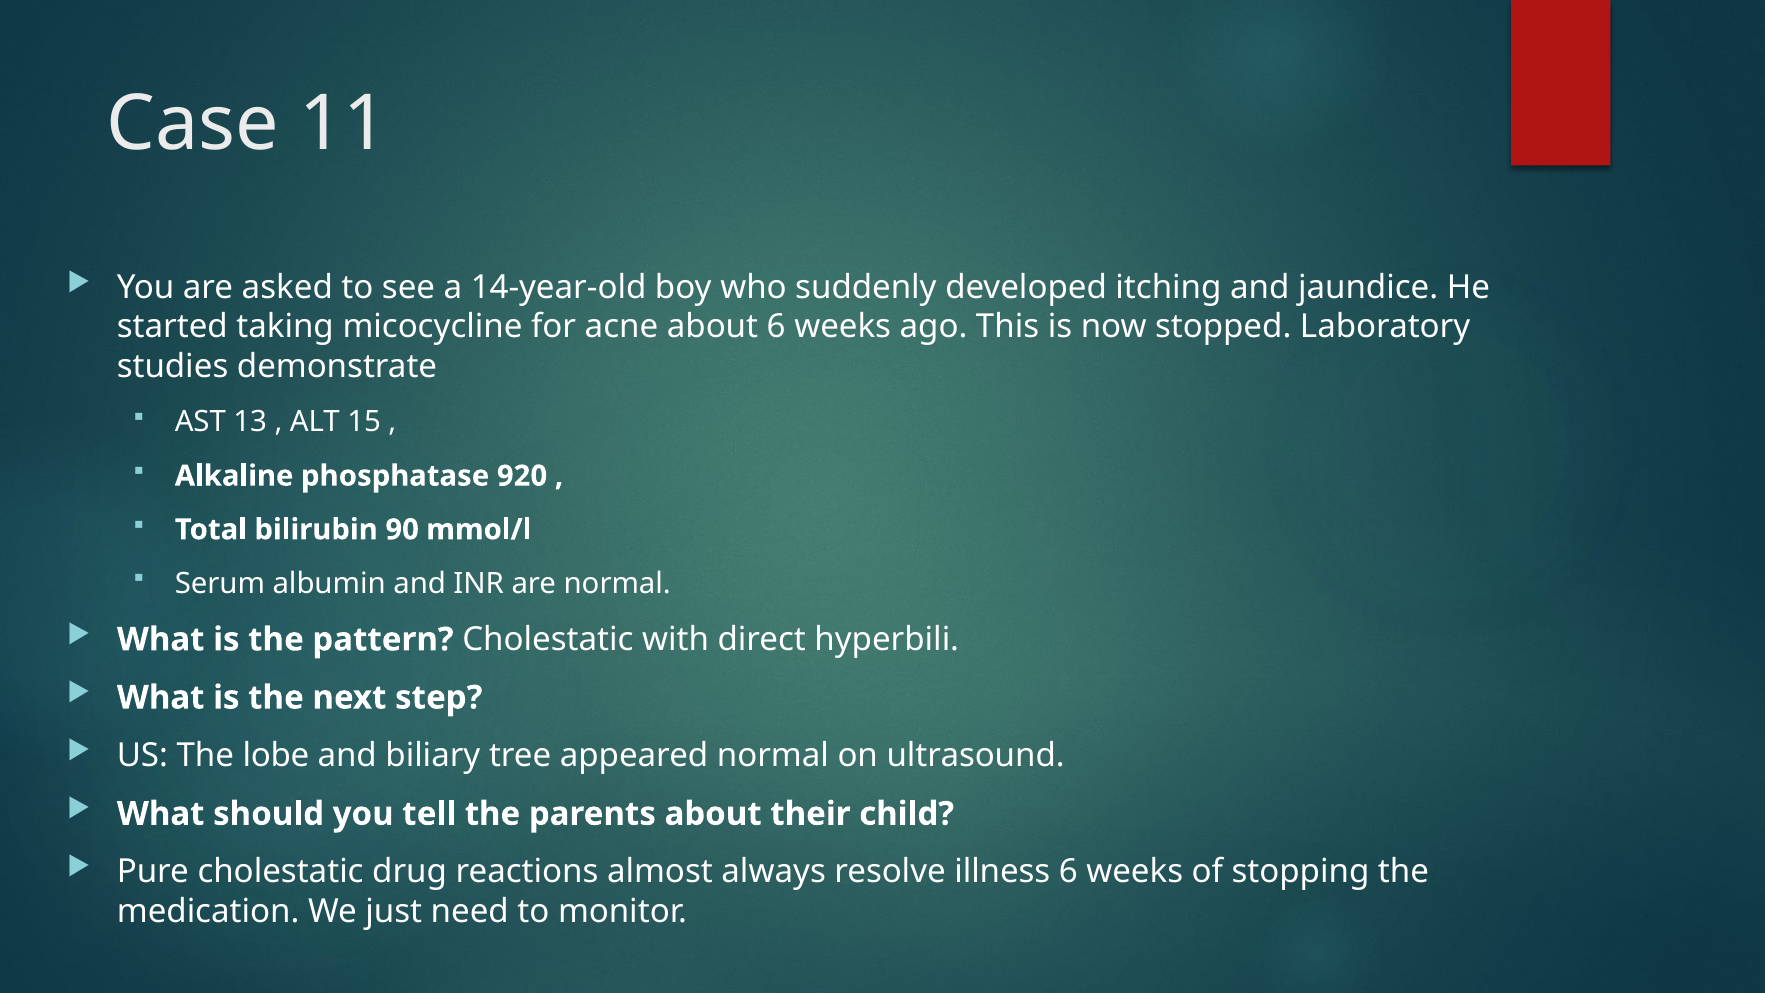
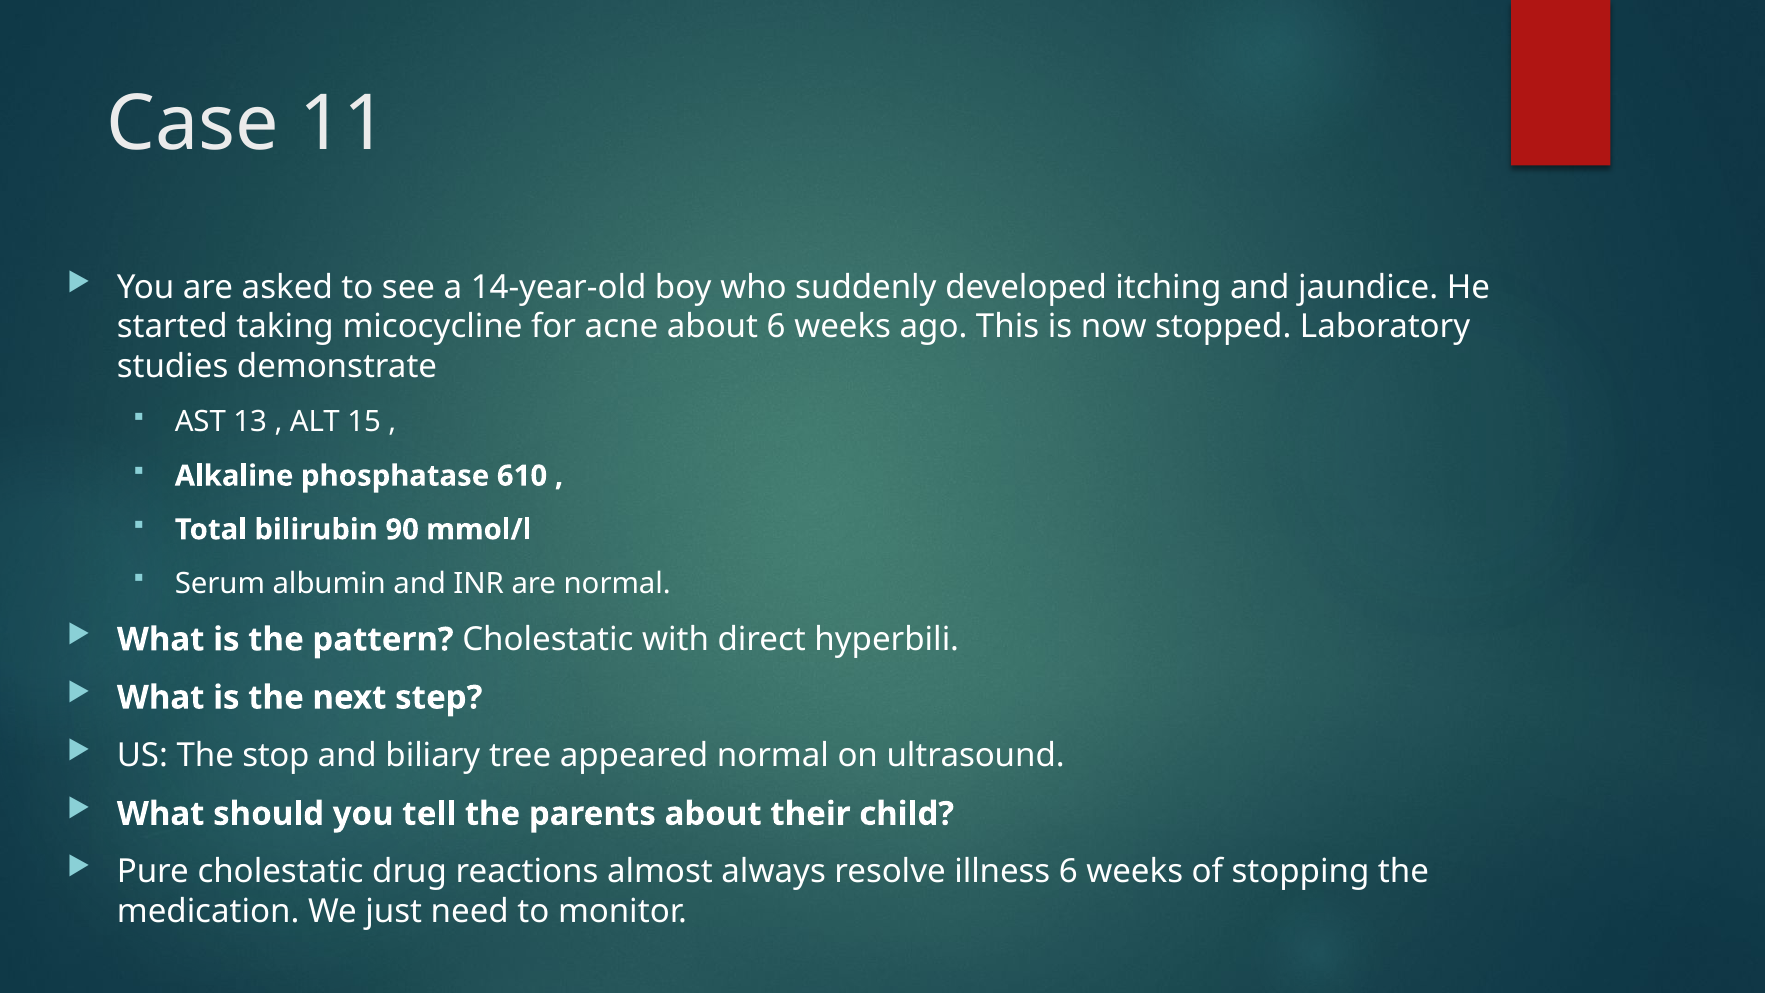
920: 920 -> 610 (522, 476)
lobe: lobe -> stop (276, 756)
